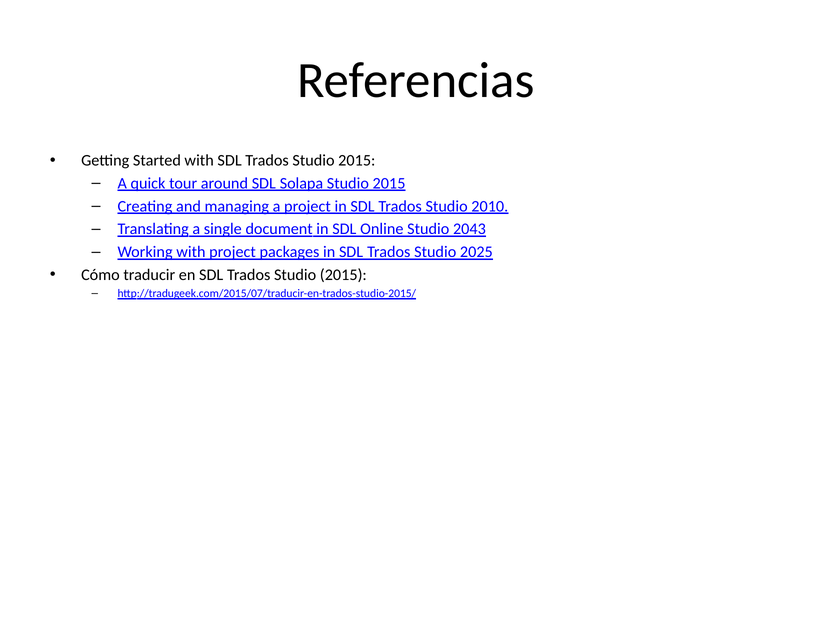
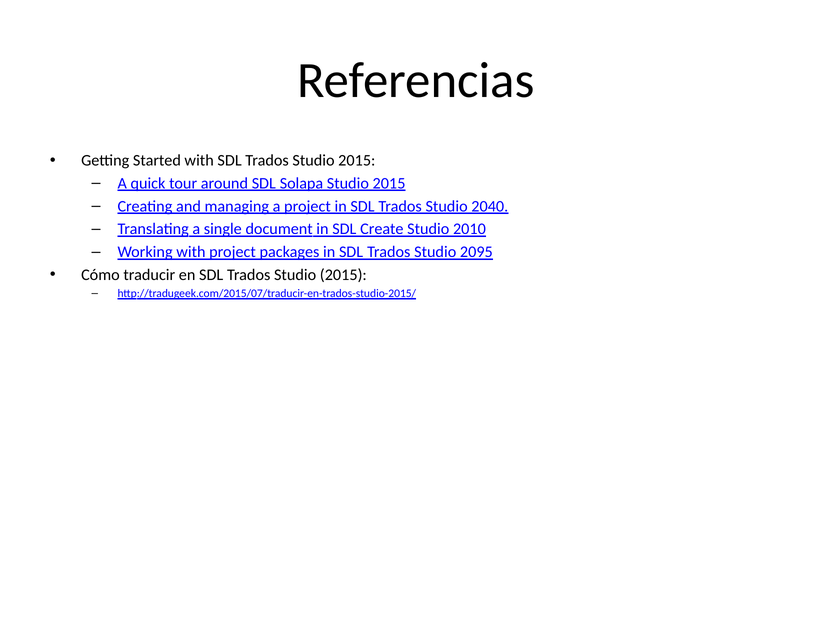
2010: 2010 -> 2040 (490, 206)
Online: Online -> Create (382, 229)
2043: 2043 -> 2010 (469, 229)
2025: 2025 -> 2095 (476, 252)
